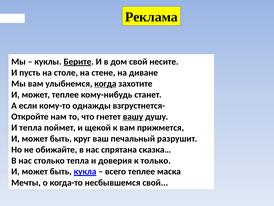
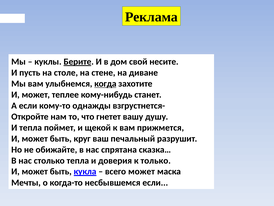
вашу underline: present -> none (133, 116)
всего теплее: теплее -> может (142, 171)
несбывшемся свой: свой -> если (155, 182)
